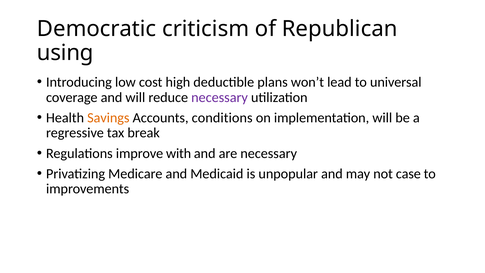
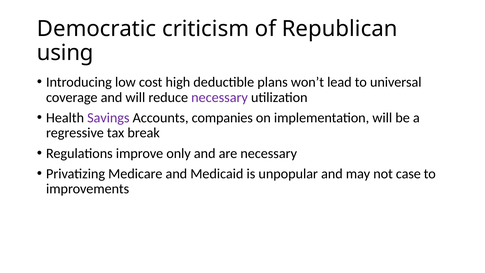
Savings colour: orange -> purple (108, 118)
conditions: conditions -> companies (222, 118)
with: with -> only (179, 153)
